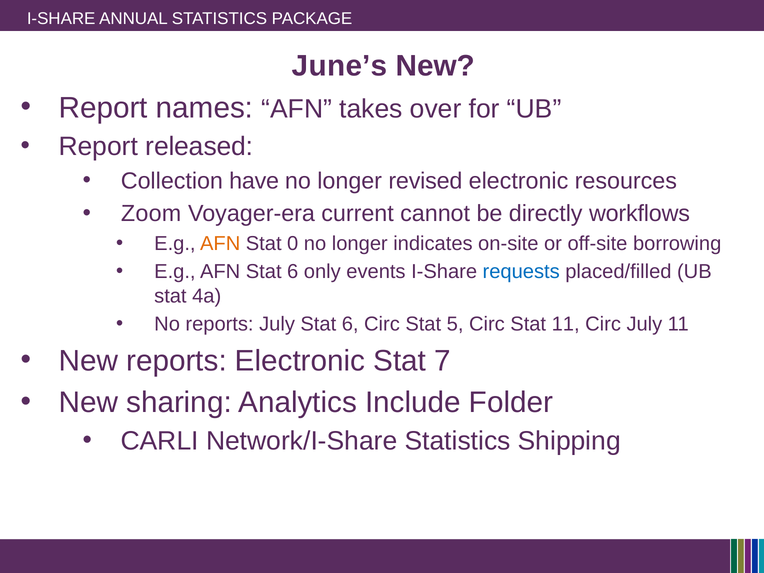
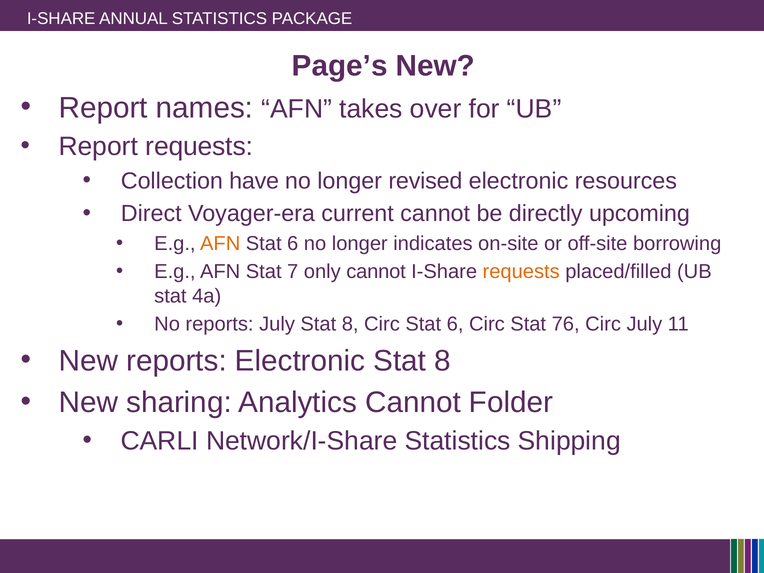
June’s: June’s -> Page’s (340, 66)
Report released: released -> requests (199, 147)
Zoom: Zoom -> Direct (151, 214)
workflows: workflows -> upcoming (639, 214)
0: 0 -> 6 (293, 244)
AFN Stat 6: 6 -> 7 (293, 272)
only events: events -> cannot (376, 272)
requests colour: blue -> orange (521, 272)
6: 6 -> 8 (350, 324)
Circ Stat 5: 5 -> 6 (455, 324)
Stat 11: 11 -> 76 (566, 324)
Electronic Stat 7: 7 -> 8 (442, 361)
Analytics Include: Include -> Cannot (413, 402)
